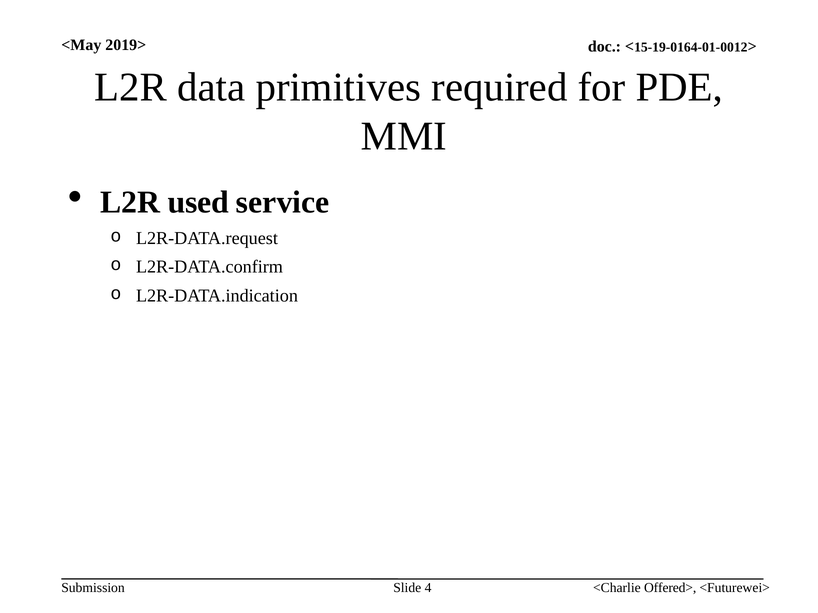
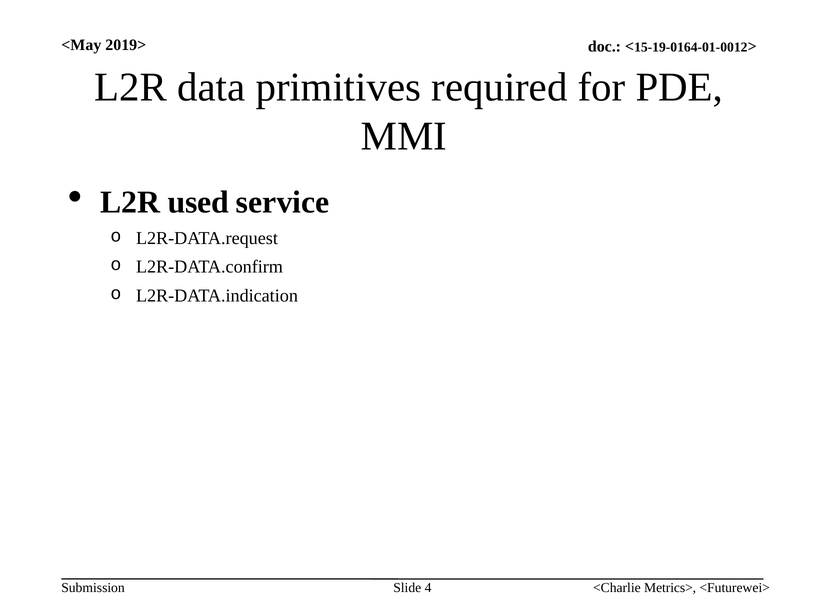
Offered>: Offered> -> Metrics> (670, 588)
